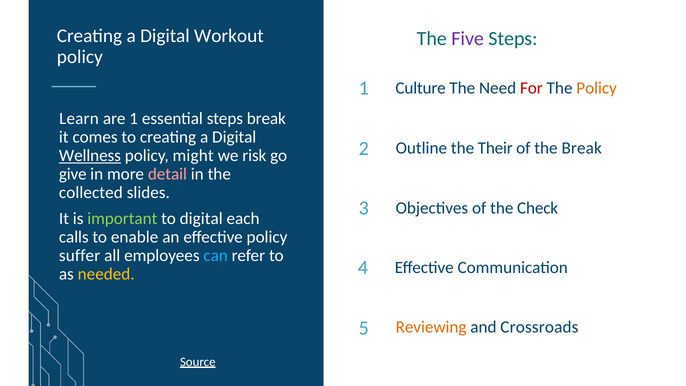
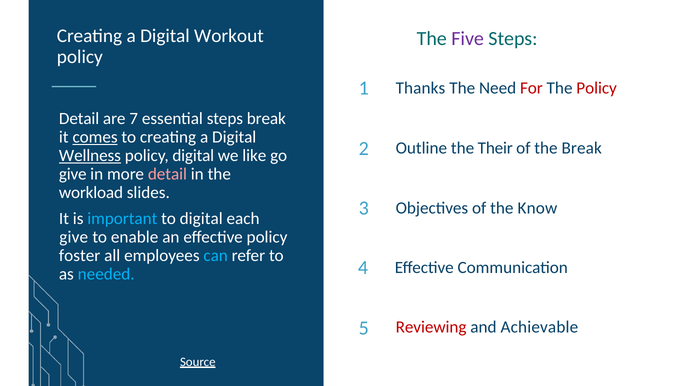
Culture: Culture -> Thanks (420, 88)
Policy colour: orange -> red (597, 88)
Learn: Learn -> Detail (79, 119)
are 1: 1 -> 7 (134, 119)
comes underline: none -> present (95, 137)
policy might: might -> digital (193, 156)
risk: risk -> like (254, 156)
collected: collected -> workload (91, 193)
Check: Check -> Know (537, 208)
important colour: light green -> light blue (122, 218)
calls: calls -> give (74, 237)
suffer: suffer -> foster (80, 255)
needed colour: yellow -> light blue (106, 274)
Reviewing colour: orange -> red (431, 327)
Crossroads: Crossroads -> Achievable (539, 327)
